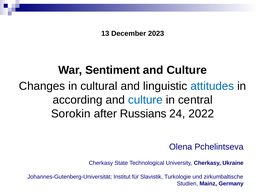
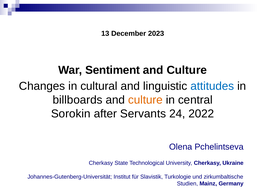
according: according -> billboards (78, 100)
culture colour: blue -> orange (145, 100)
Russians: Russians -> Servants (143, 114)
